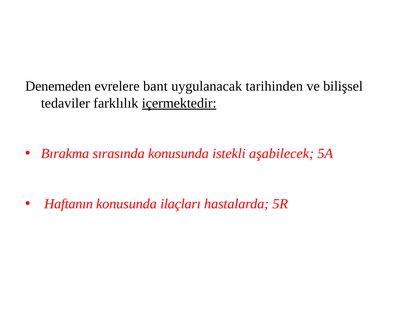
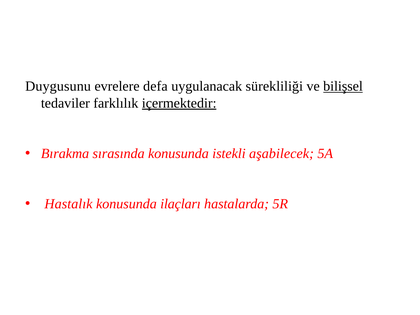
Denemeden: Denemeden -> Duygusunu (58, 86)
bant: bant -> defa (155, 86)
tarihinden: tarihinden -> sürekliliği (274, 86)
bilişsel underline: none -> present (343, 86)
Haftanın: Haftanın -> Hastalık (68, 204)
